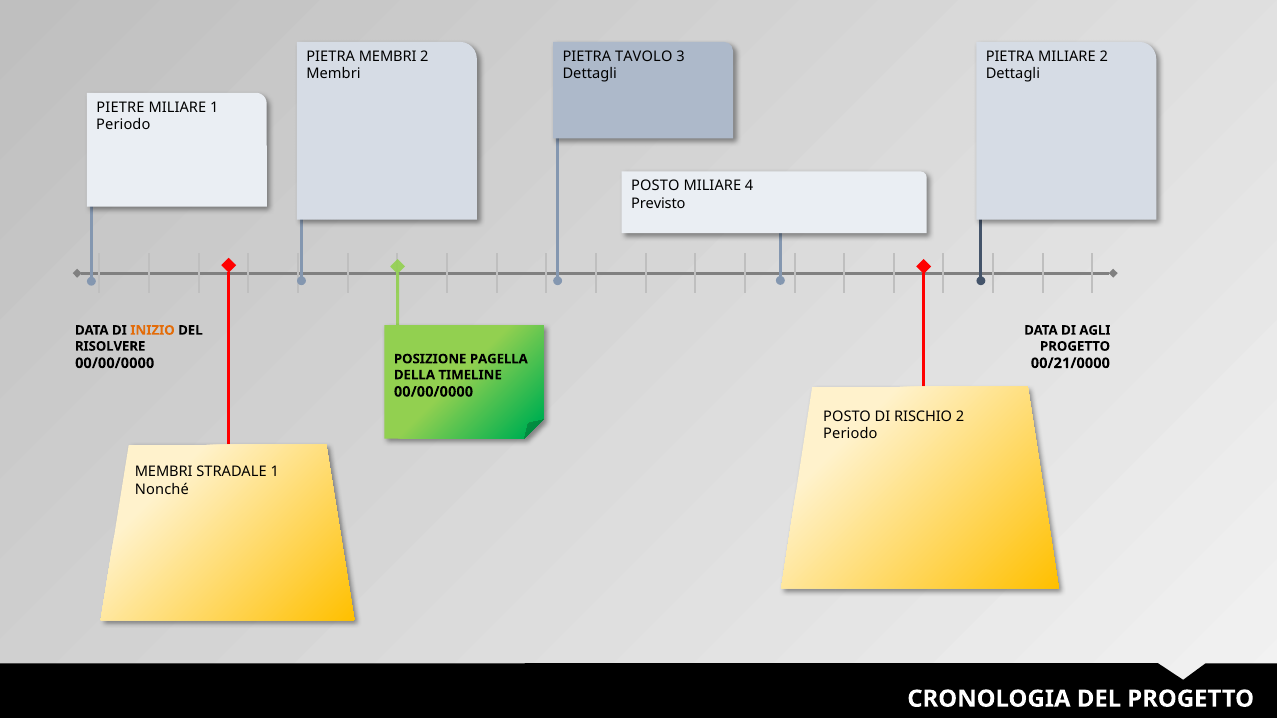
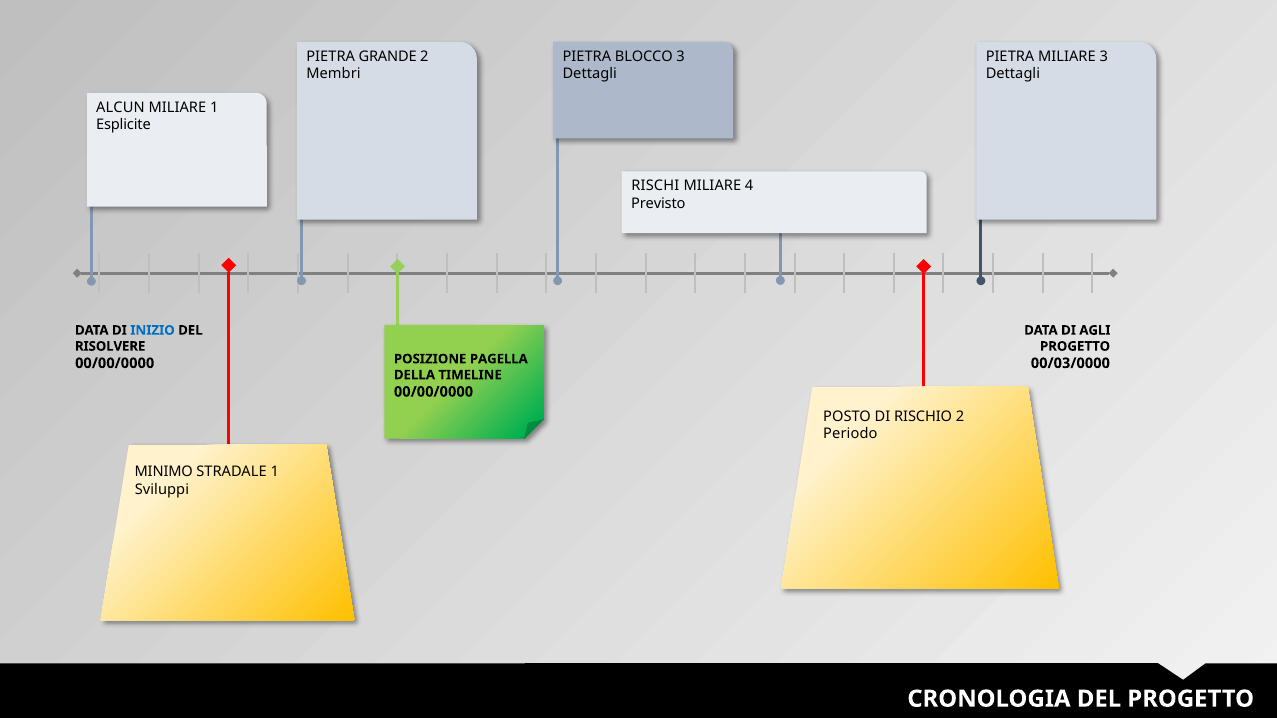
PIETRA MEMBRI: MEMBRI -> GRANDE (388, 56)
TAVOLO: TAVOLO -> BLOCCO (644, 56)
MILIARE 2: 2 -> 3 (1104, 56)
PIETRE: PIETRE -> ALCUN (120, 107)
Periodo: Periodo -> Esplicite (123, 125)
POSTO: POSTO -> RISCHI (655, 186)
INIZIO colour: orange -> blue (153, 330)
00/21/0000: 00/21/0000 -> 00/03/0000 (1070, 363)
MEMBRI: MEMBRI -> MINIMO (164, 472)
Nonché: Nonché -> Sviluppi (162, 490)
